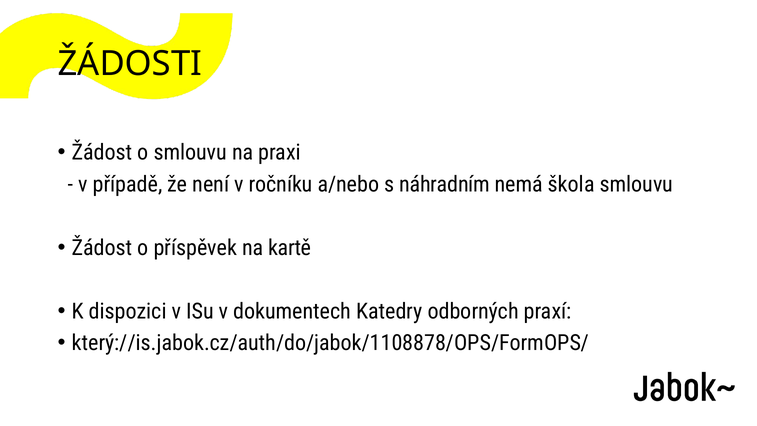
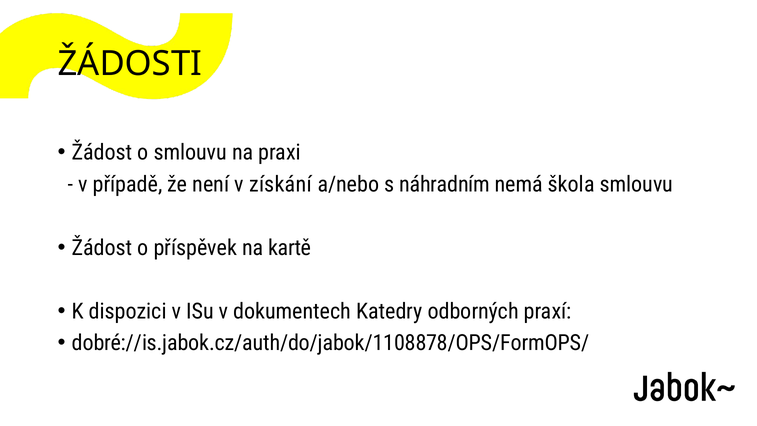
ročníku: ročníku -> získání (281, 184)
který://is.jabok.cz/auth/do/jabok/1108878/OPS/FormOPS/: který://is.jabok.cz/auth/do/jabok/1108878/OPS/FormOPS/ -> dobré://is.jabok.cz/auth/do/jabok/1108878/OPS/FormOPS/ (331, 343)
